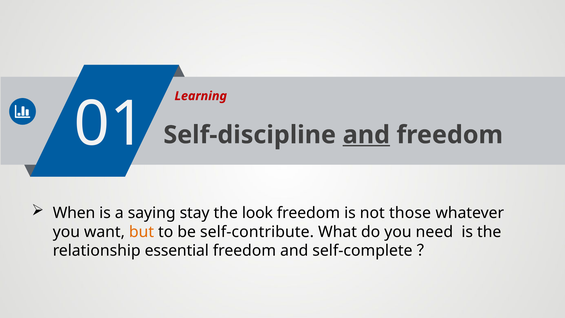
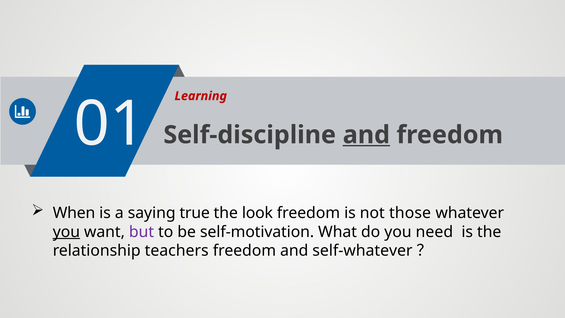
stay: stay -> true (195, 213)
you underline: none -> present (66, 232)
but colour: orange -> purple (141, 232)
self-contribute: self-contribute -> self-motivation (257, 232)
essential: essential -> teachers (177, 251)
self-complete: self-complete -> self-whatever (362, 251)
